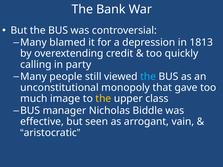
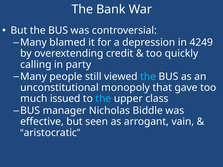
1813: 1813 -> 4249 (201, 43)
image: image -> issued (65, 99)
the colour: yellow -> light blue (103, 99)
